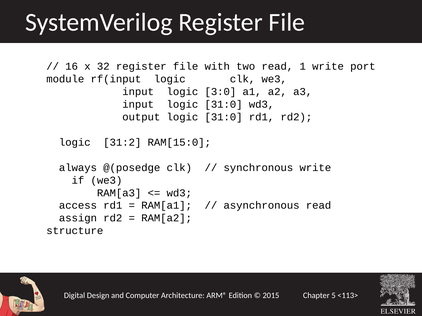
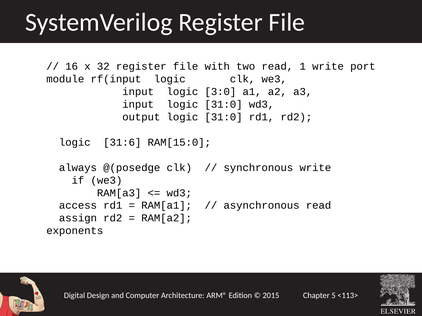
31:2: 31:2 -> 31:6 (122, 143)
structure: structure -> exponents (75, 231)
